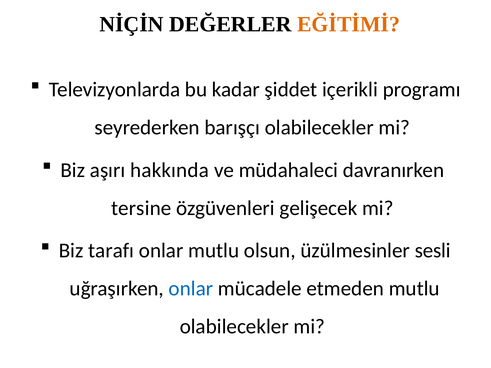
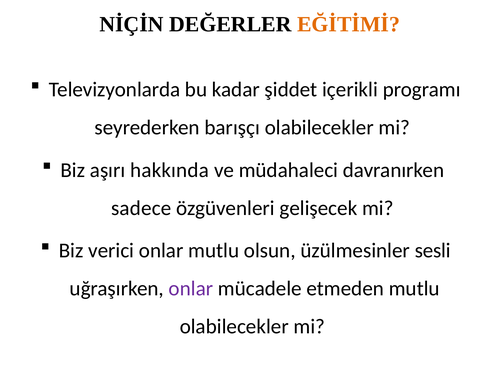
tersine: tersine -> sadece (141, 208)
tarafı: tarafı -> verici (111, 251)
onlar colour: blue -> purple (191, 289)
